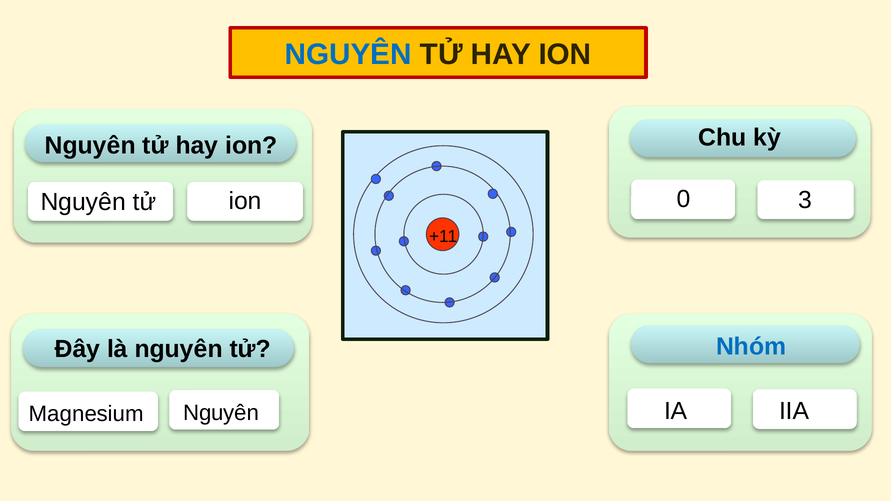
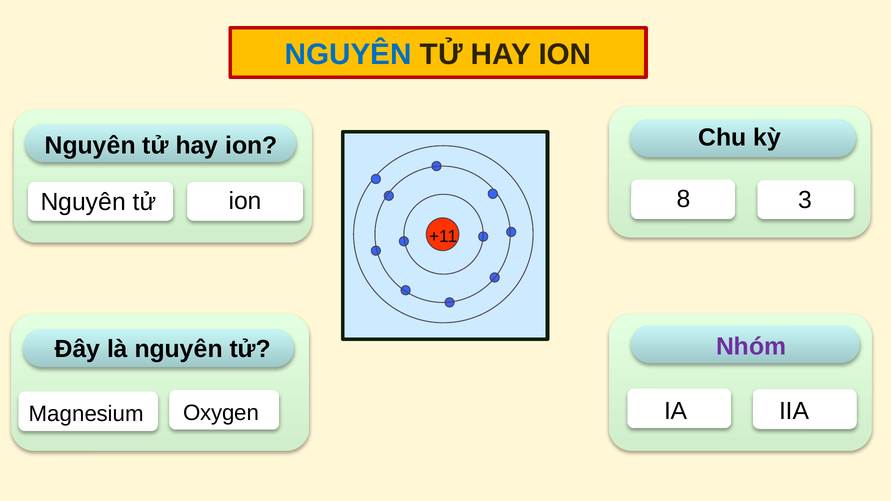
0: 0 -> 8 (684, 199)
Nhóm colour: blue -> purple (751, 347)
Magnesium Nguyên: Nguyên -> Oxygen (221, 413)
